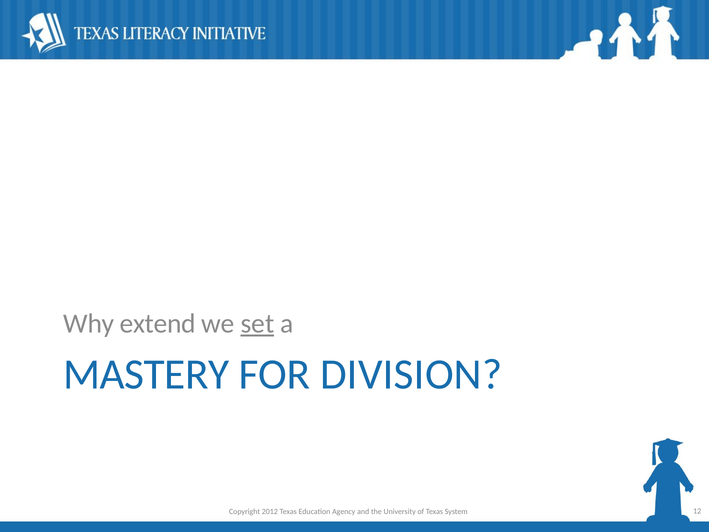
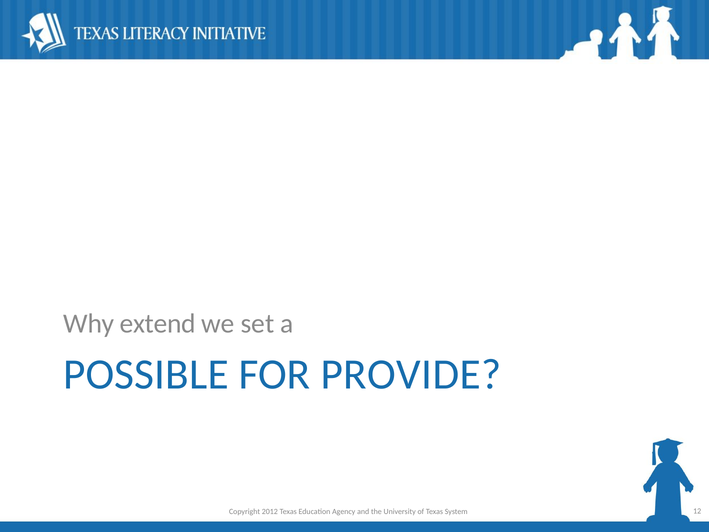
set underline: present -> none (257, 324)
MASTERY: MASTERY -> POSSIBLE (146, 374)
DIVISION: DIVISION -> PROVIDE (411, 374)
